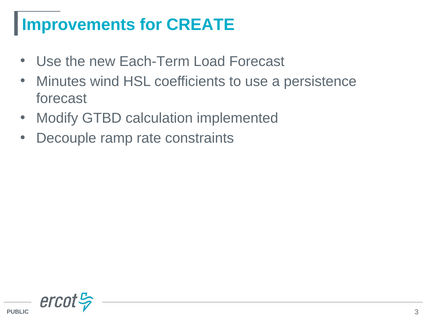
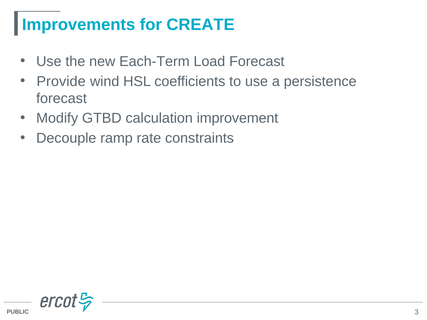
Minutes: Minutes -> Provide (61, 81)
implemented: implemented -> improvement (238, 118)
